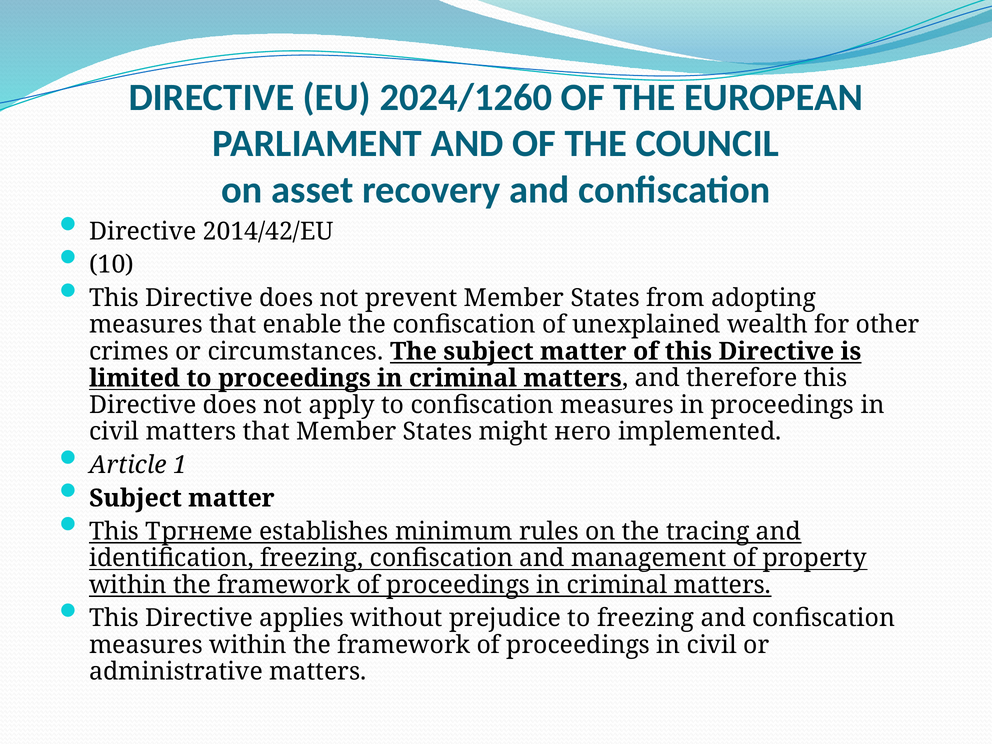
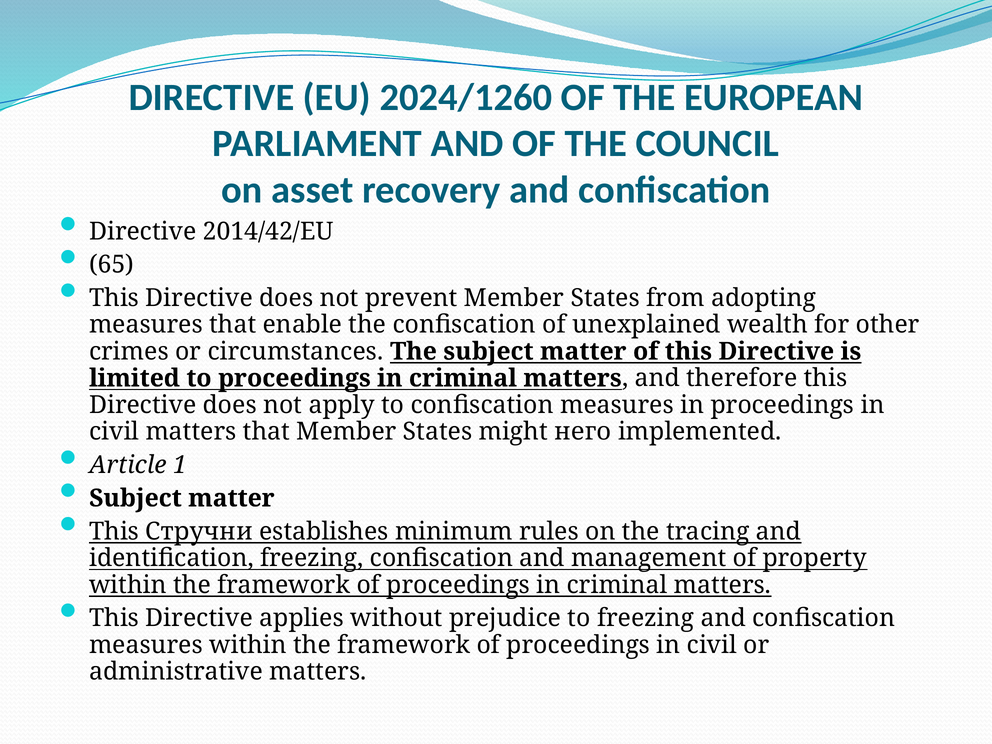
10: 10 -> 65 (112, 265)
Тргнеме: Тргнеме -> Стручни (199, 531)
